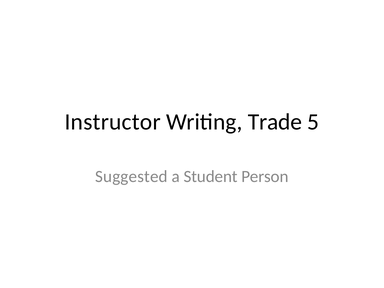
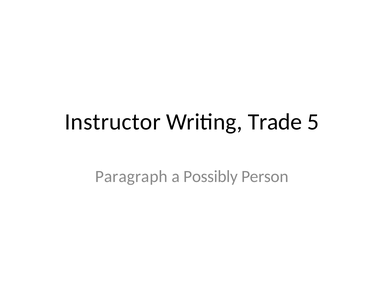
Suggested: Suggested -> Paragraph (131, 177)
Student: Student -> Possibly (211, 177)
